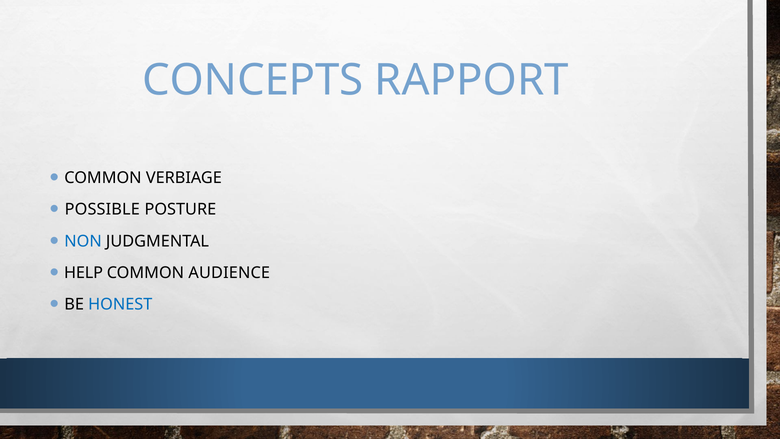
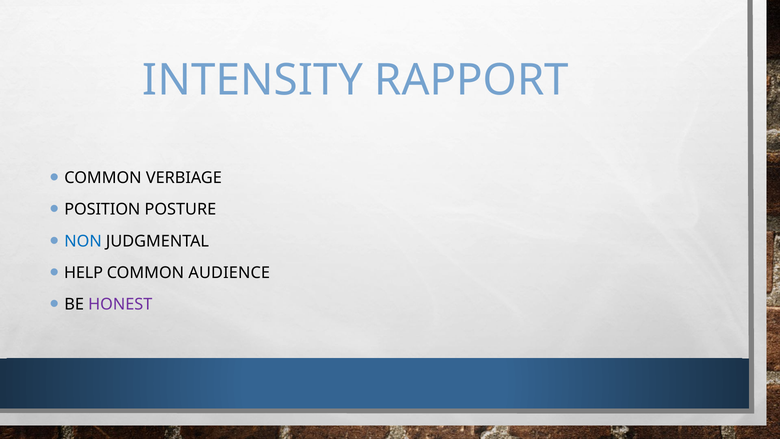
CONCEPTS: CONCEPTS -> INTENSITY (253, 80)
POSSIBLE: POSSIBLE -> POSITION (102, 209)
HONEST colour: blue -> purple (120, 304)
